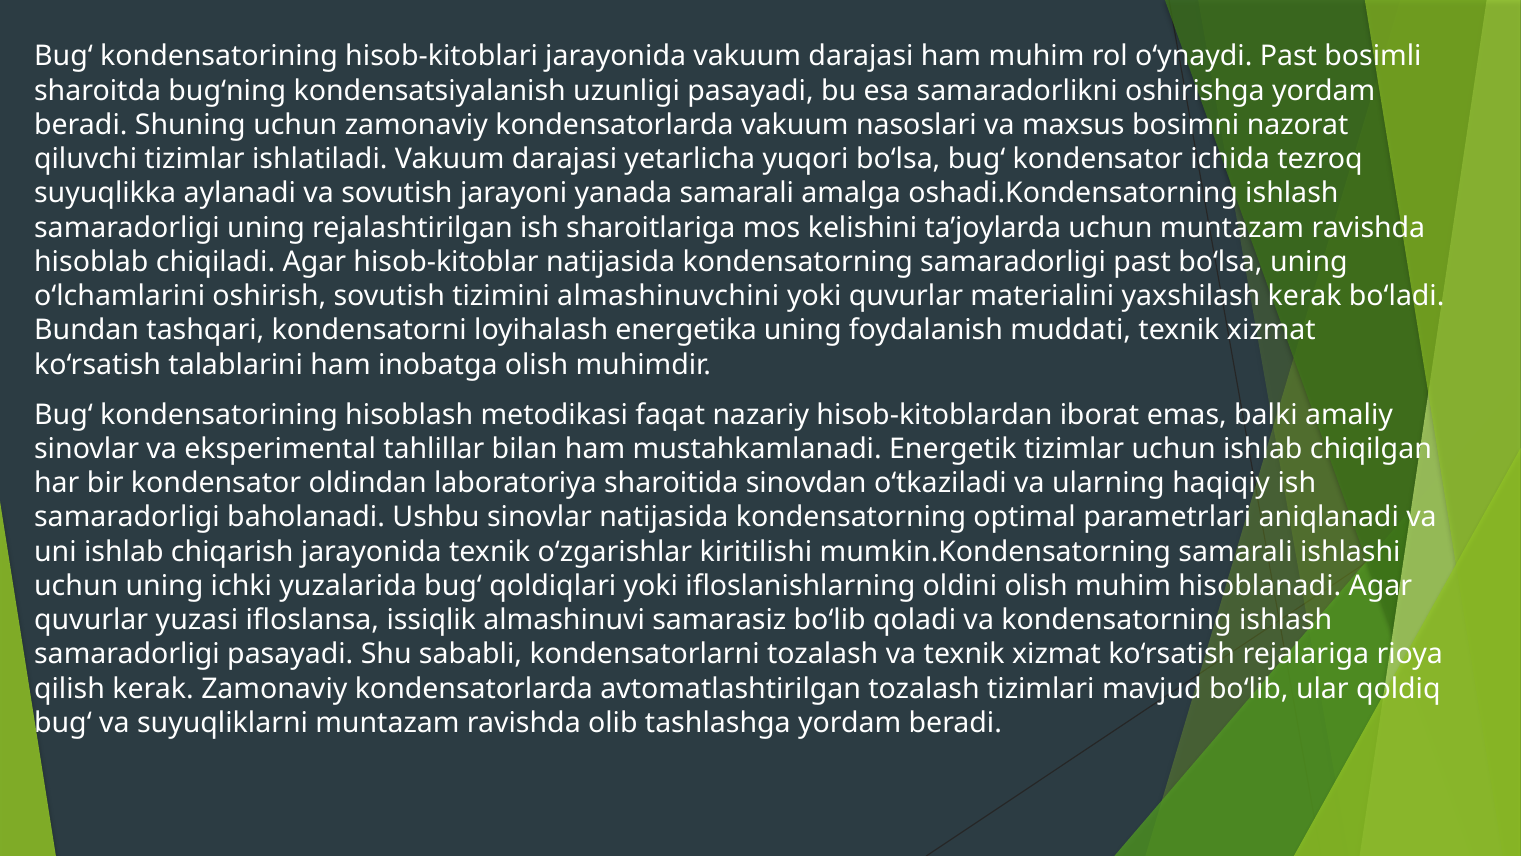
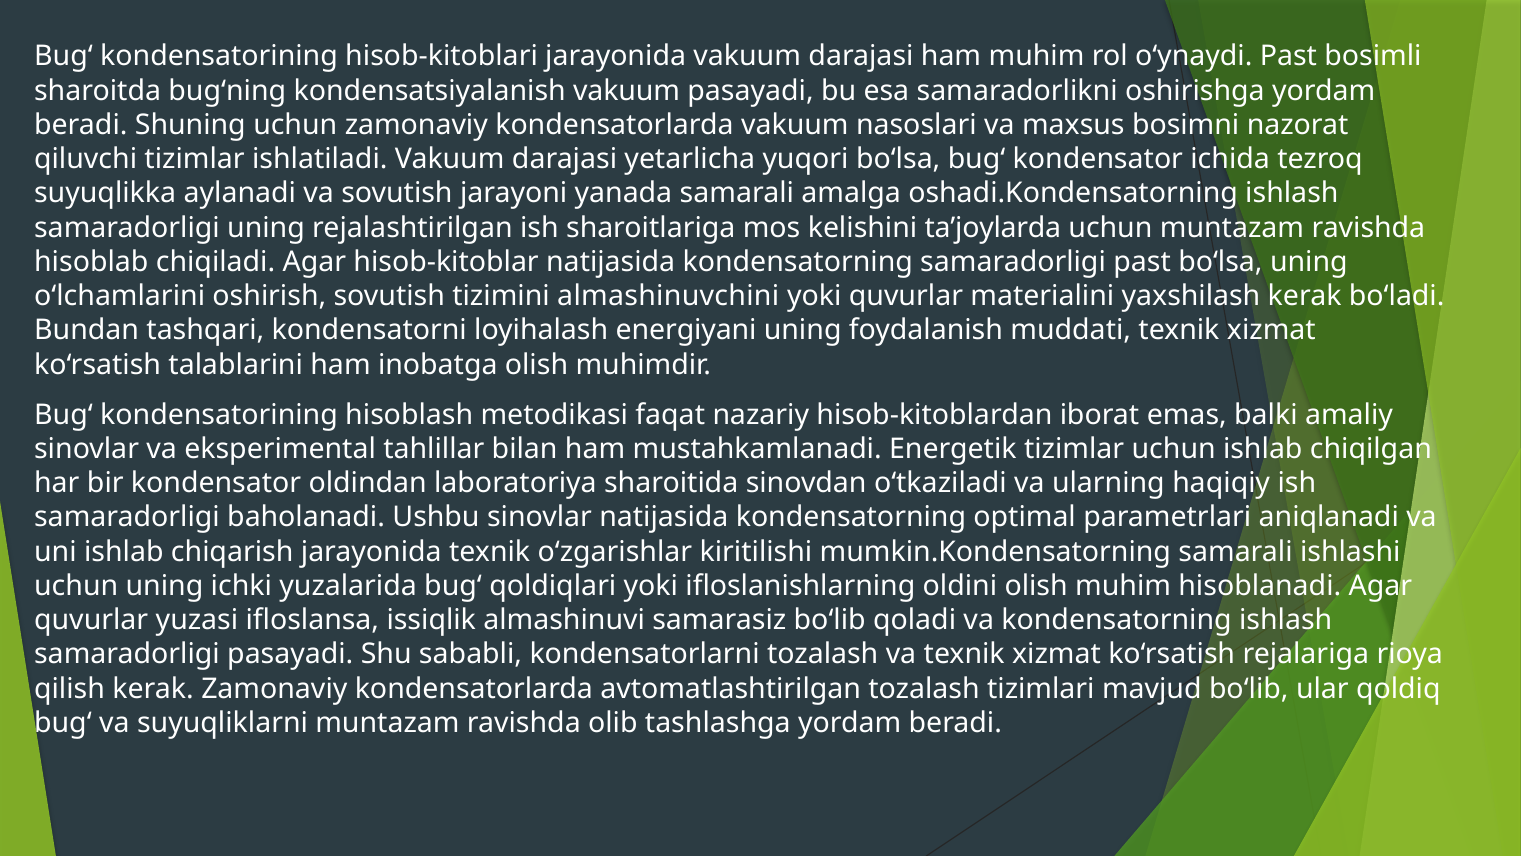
kondensatsiyalanish uzunligi: uzunligi -> vakuum (627, 91)
energetika: energetika -> energiyani (686, 330)
